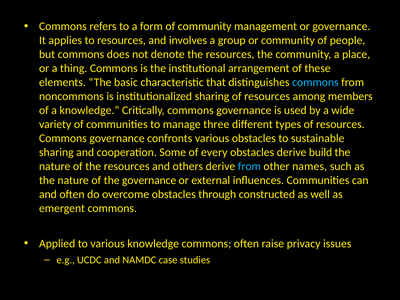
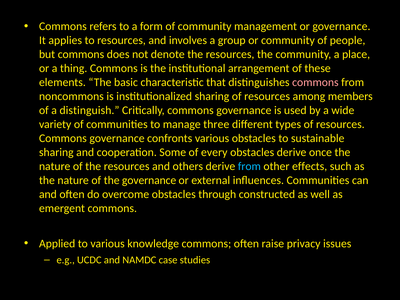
commons colour: light blue -> pink (315, 82)
a knowledge: knowledge -> distinguish (89, 110)
build: build -> once (320, 152)
names: names -> effects (310, 166)
